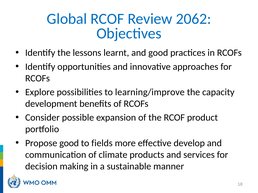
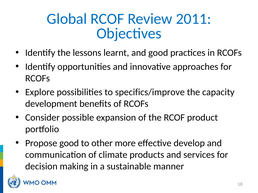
2062: 2062 -> 2011 (193, 19)
learning/improve: learning/improve -> specifics/improve (150, 92)
fields: fields -> other (102, 143)
